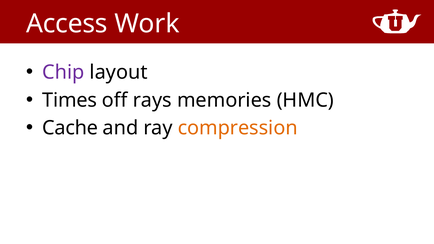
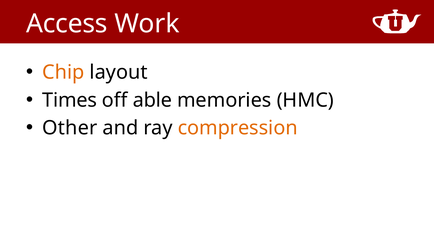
Chip colour: purple -> orange (63, 72)
rays: rays -> able (152, 100)
Cache: Cache -> Other (70, 128)
